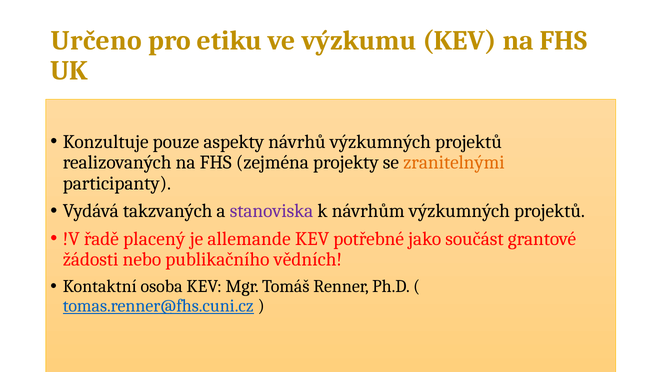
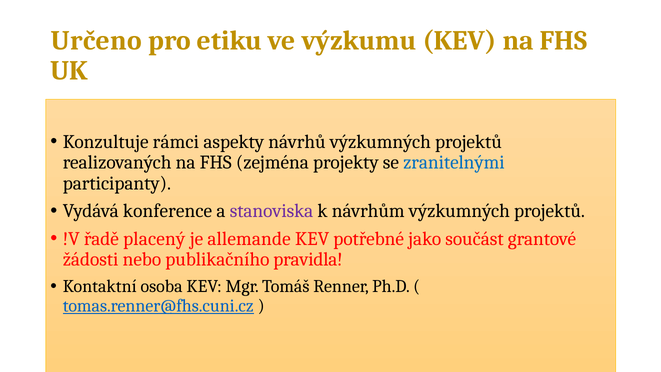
pouze: pouze -> rámci (176, 142)
zranitelnými colour: orange -> blue (454, 162)
takzvaných: takzvaných -> konference (168, 211)
vědních: vědních -> pravidla (308, 259)
